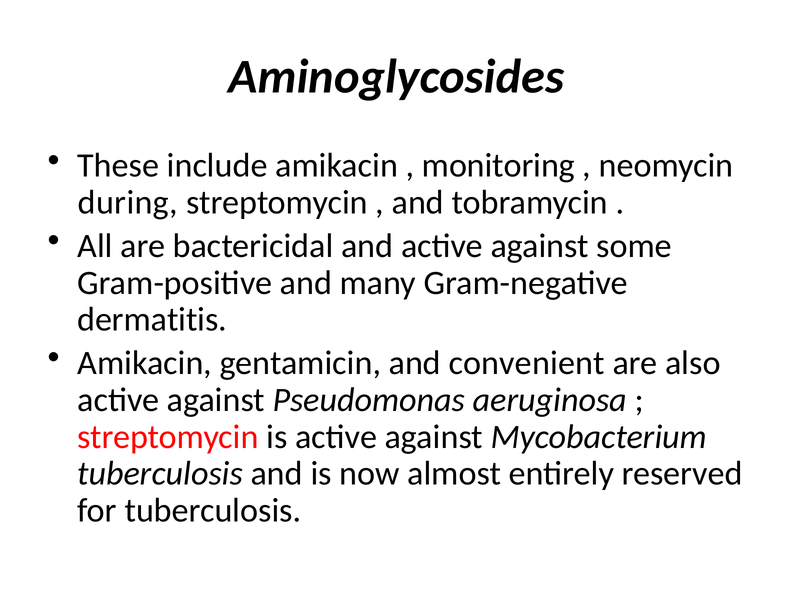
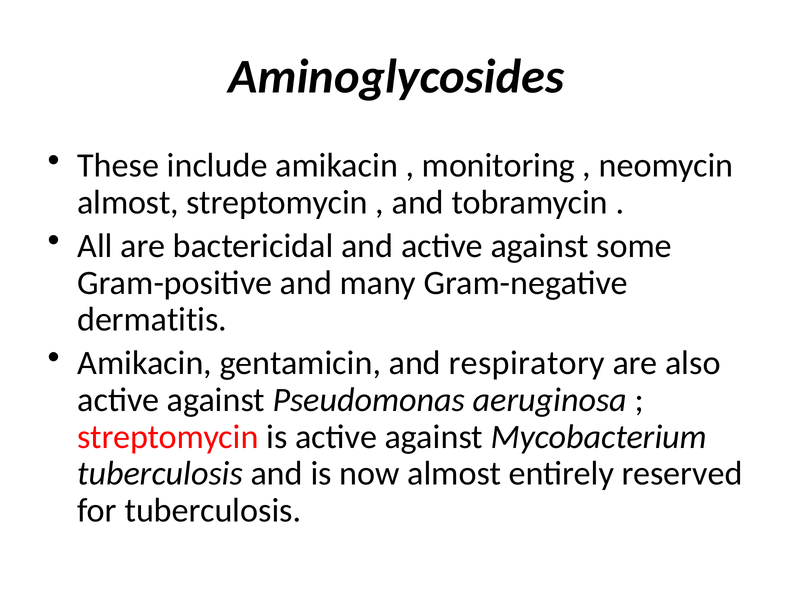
during: during -> almost (128, 203)
convenient: convenient -> respiratory (527, 363)
